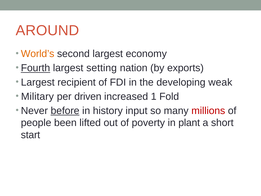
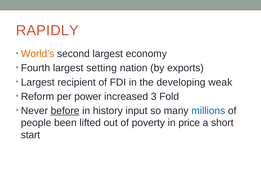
AROUND: AROUND -> RAPIDLY (47, 30)
Fourth underline: present -> none (36, 68)
Military: Military -> Reform (37, 96)
driven: driven -> power (88, 96)
1: 1 -> 3 (154, 96)
millions colour: red -> blue (208, 111)
plant: plant -> price (189, 123)
